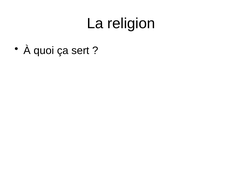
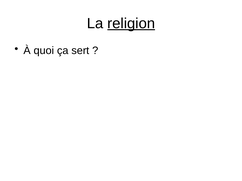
religion underline: none -> present (131, 23)
